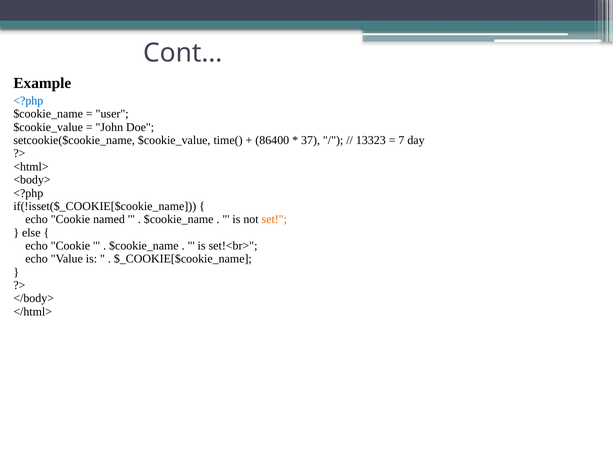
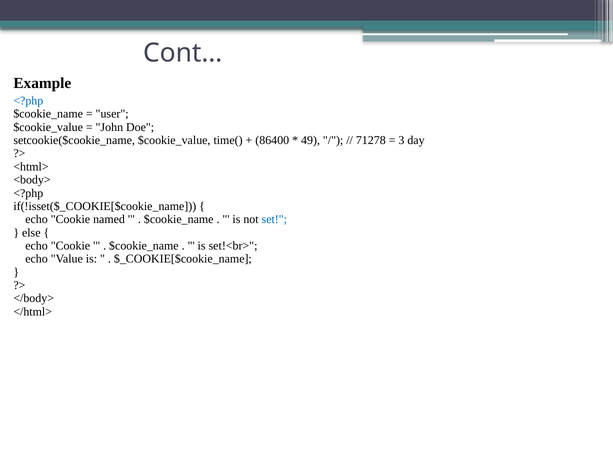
37: 37 -> 49 (311, 140)
13323: 13323 -> 71278 (371, 140)
7: 7 -> 3 (401, 140)
set colour: orange -> blue (274, 219)
